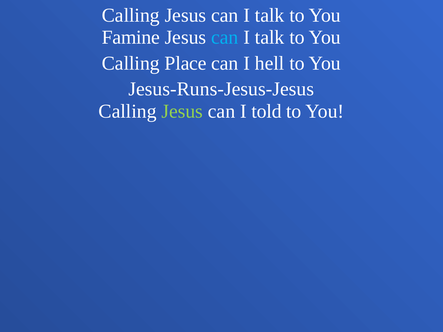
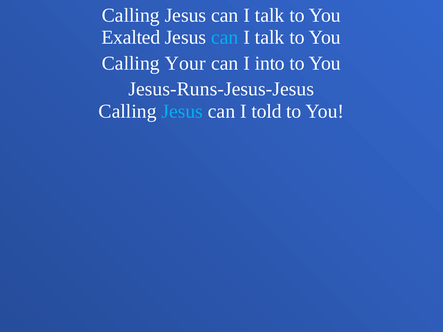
Famine: Famine -> Exalted (131, 38)
Place: Place -> Your (185, 63)
hell: hell -> into (270, 63)
Jesus colour: light green -> light blue (182, 111)
